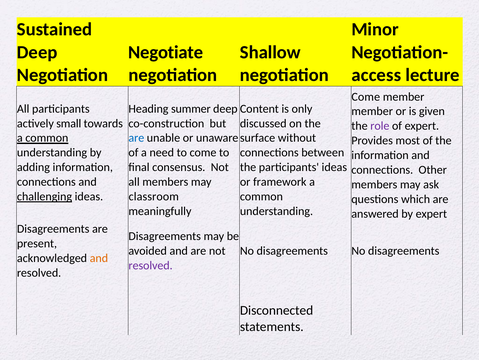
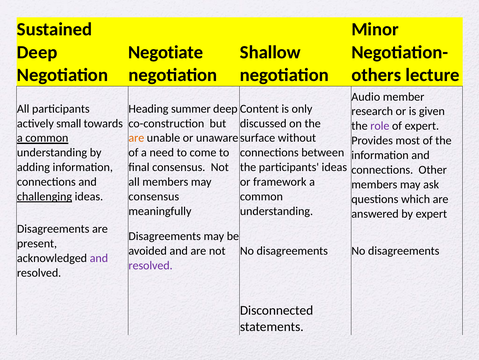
access: access -> others (376, 75)
Come: Come -> Audio (366, 97)
member: member -> research (372, 111)
are colour: blue -> orange (136, 138)
classroom: classroom -> consensus (154, 196)
and colour: orange -> purple (99, 258)
